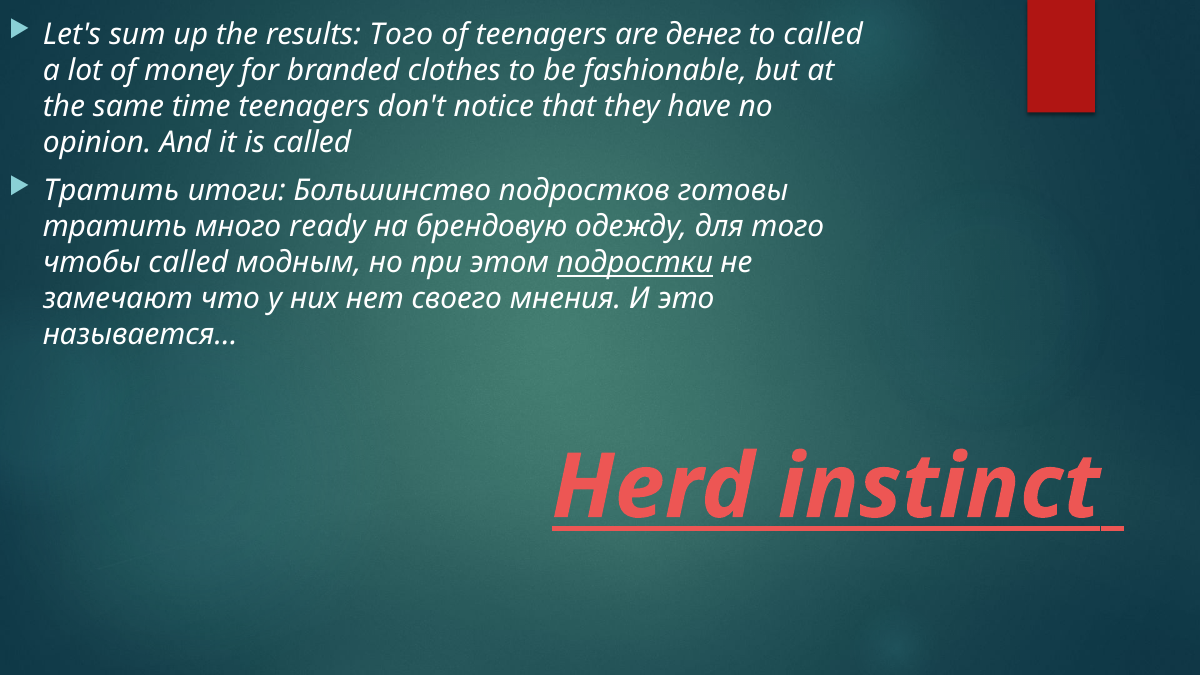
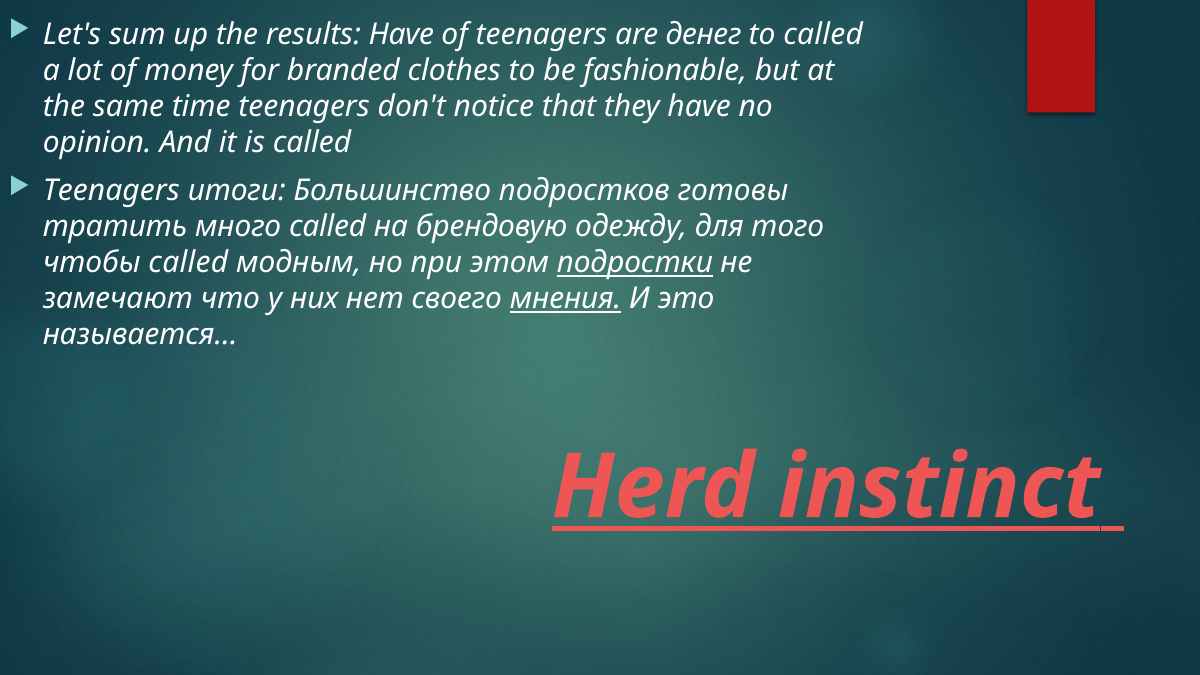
results Того: Того -> Have (401, 34)
Тратить: Тратить -> Teenagers (111, 191)
много ready: ready -> called (328, 227)
мнения underline: none -> present (566, 299)
